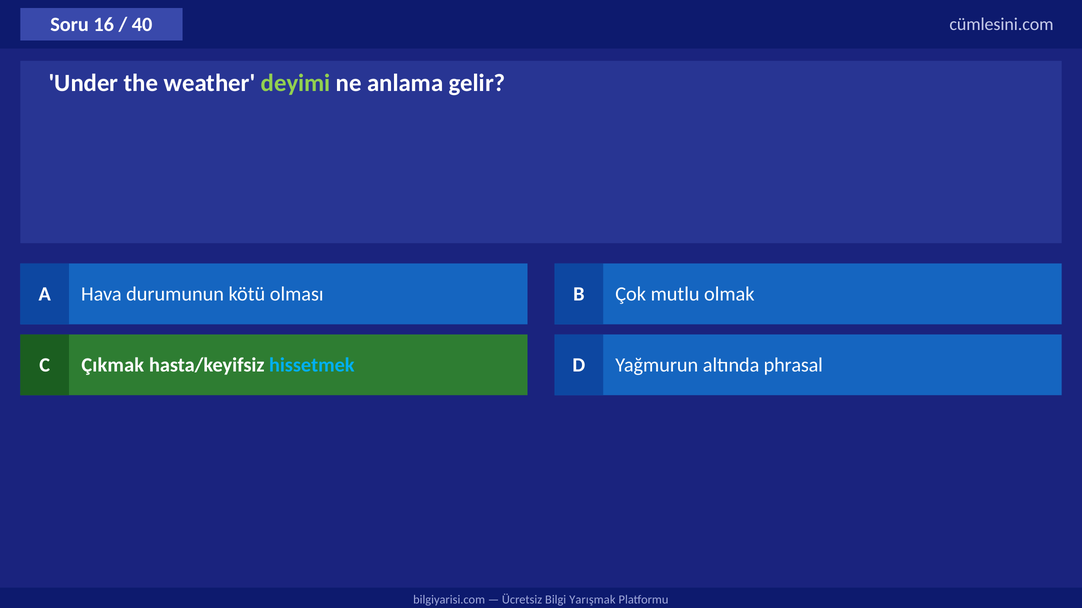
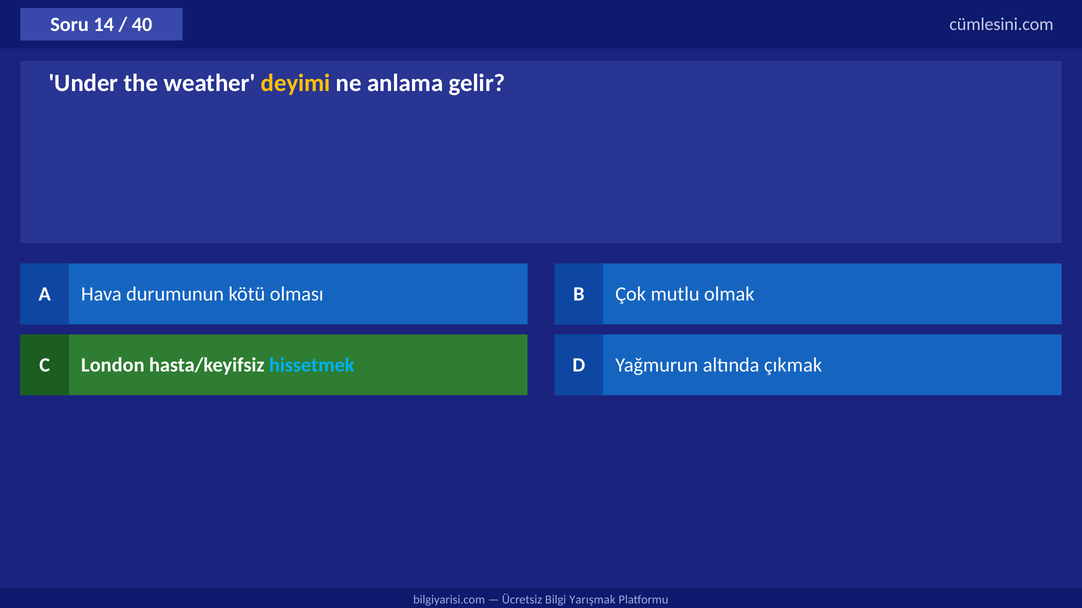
16: 16 -> 14 (104, 25)
deyimi colour: light green -> yellow (296, 83)
Çıkmak: Çıkmak -> London (113, 365)
phrasal: phrasal -> çıkmak (793, 365)
